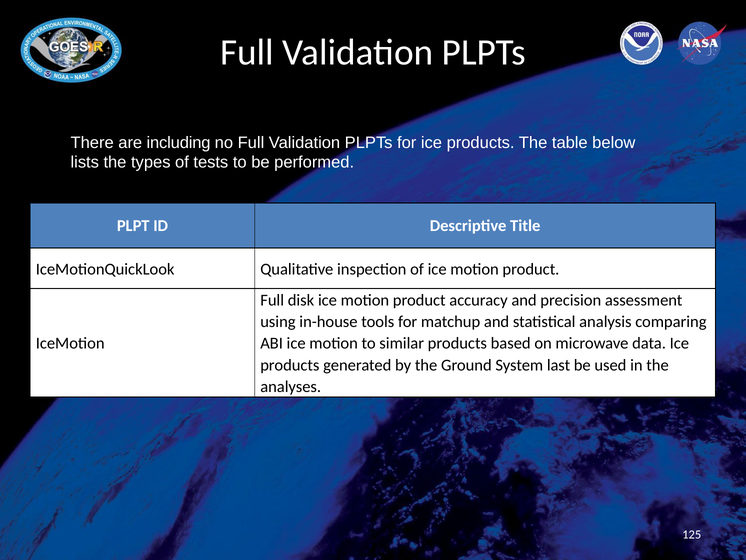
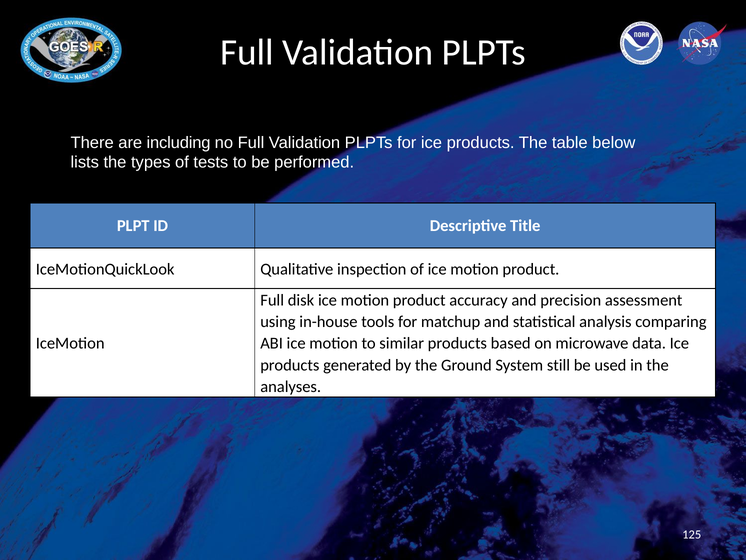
last: last -> still (558, 365)
